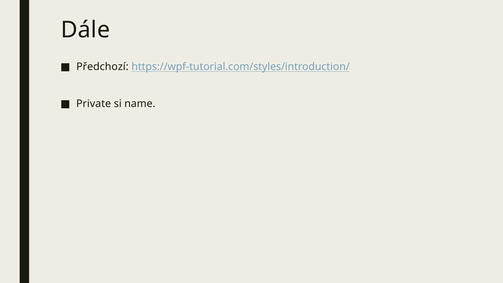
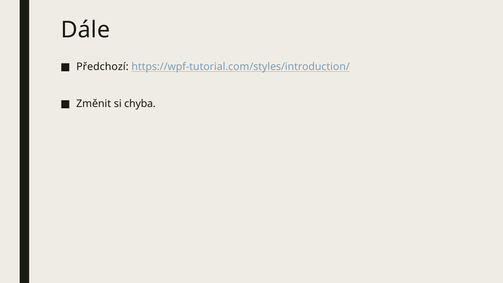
Private: Private -> Změnit (94, 104)
name: name -> chyba (140, 104)
